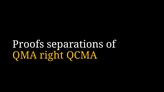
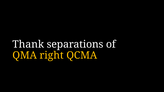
Proofs: Proofs -> Thank (28, 44)
